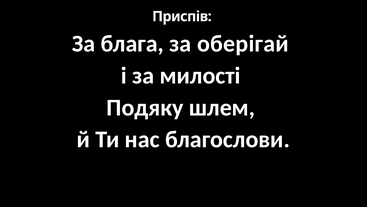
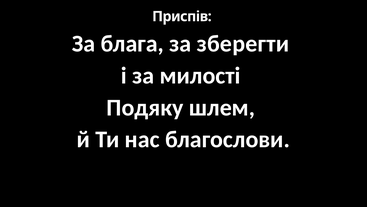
оберігай: оберігай -> зберегти (243, 44)
